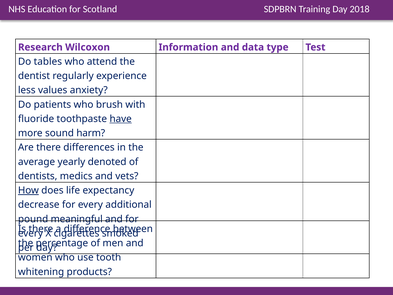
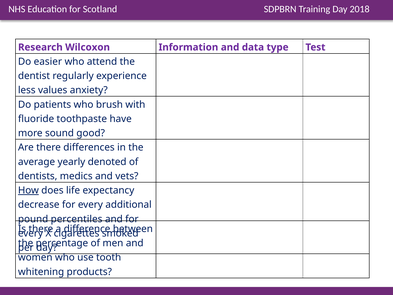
tables: tables -> easier (48, 62)
have underline: present -> none (121, 119)
harm: harm -> good (91, 133)
meaningful: meaningful -> percentiles (77, 219)
